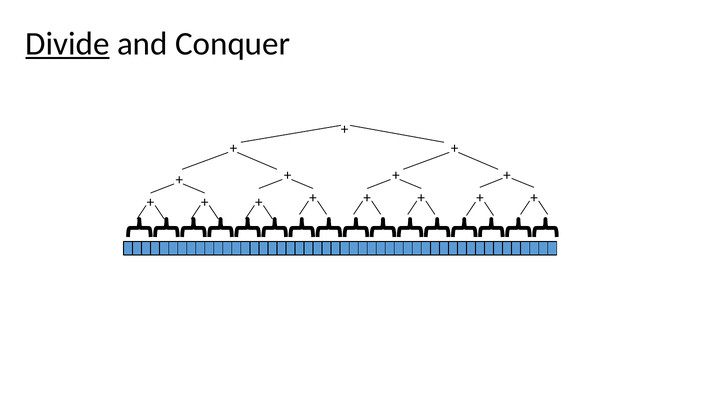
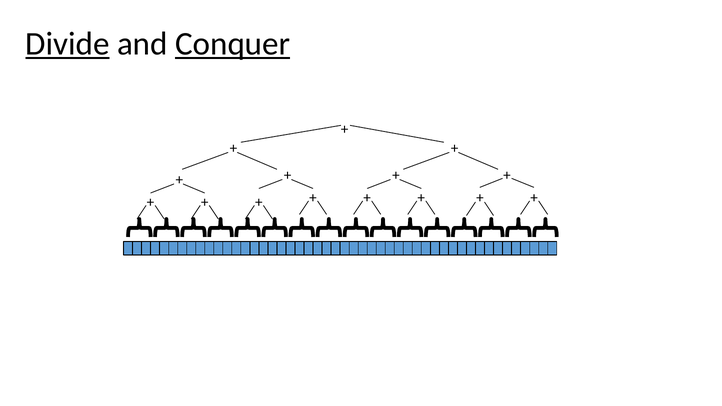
Conquer underline: none -> present (233, 44)
